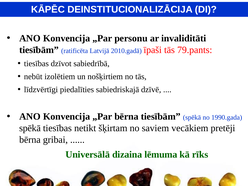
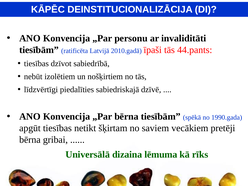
79.pants: 79.pants -> 44.pants (195, 50)
spēkā: spēkā -> apgūt (30, 128)
